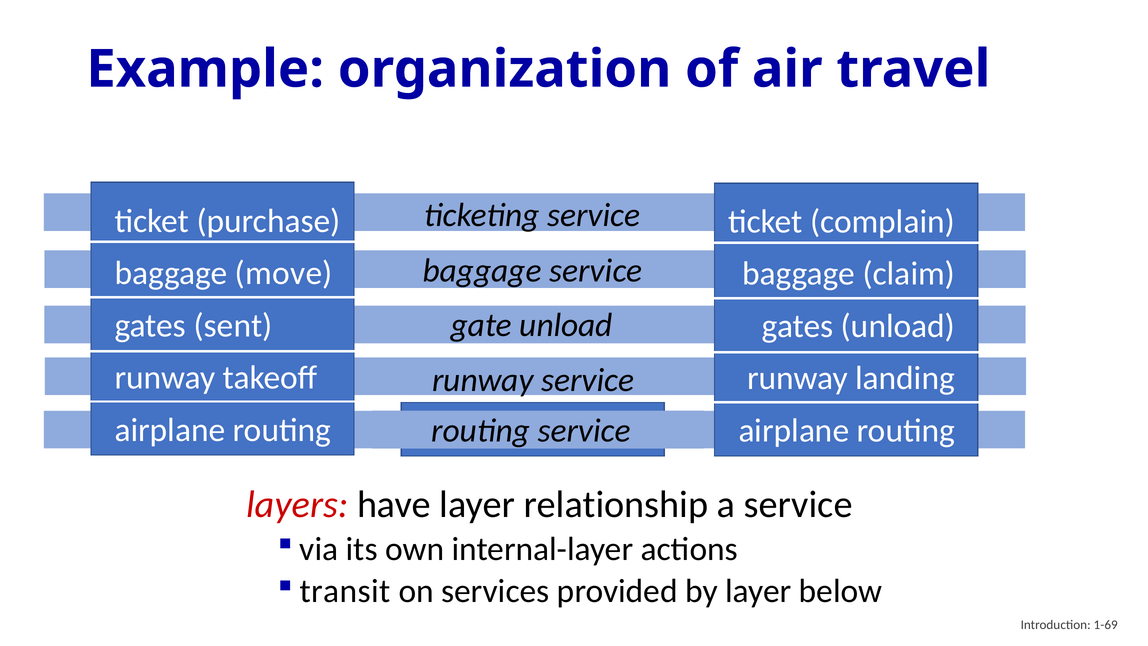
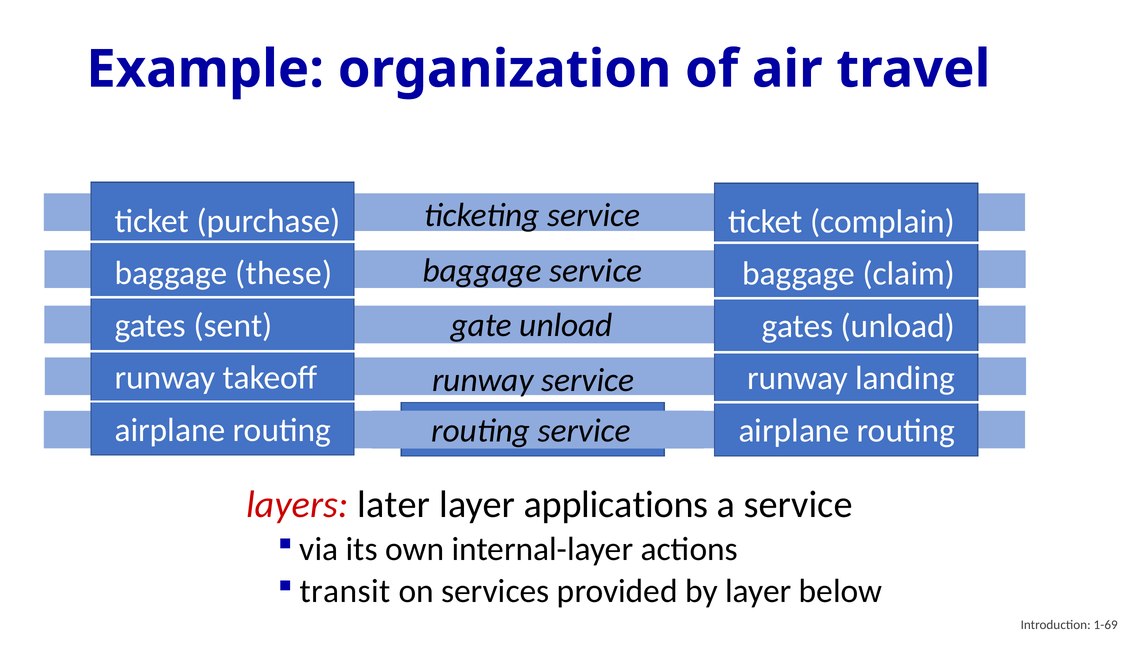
move: move -> these (284, 273)
have: have -> later (394, 504)
relationship: relationship -> applications (616, 504)
